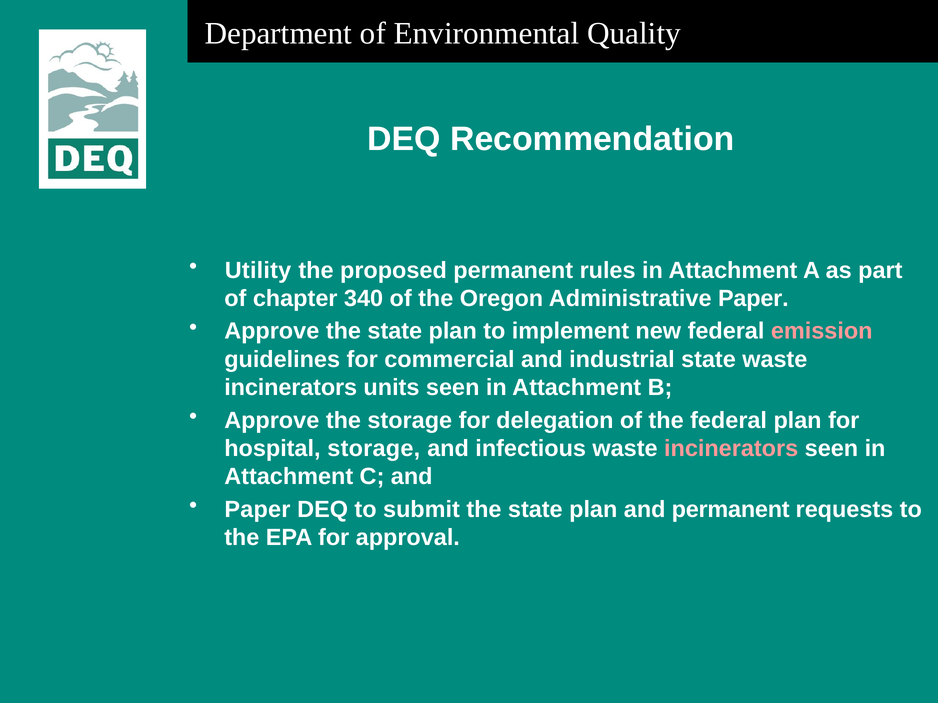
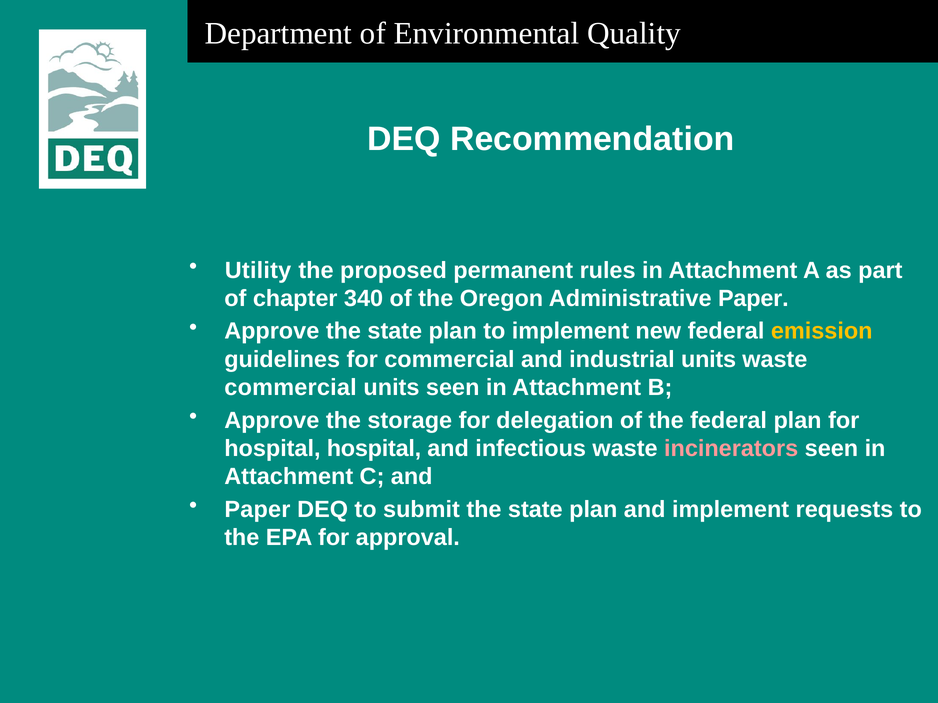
emission colour: pink -> yellow (822, 331)
industrial state: state -> units (709, 360)
incinerators: incinerators -> commercial (291, 388)
hospital storage: storage -> hospital (374, 449)
and permanent: permanent -> implement (731, 510)
